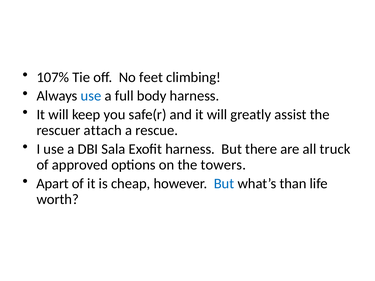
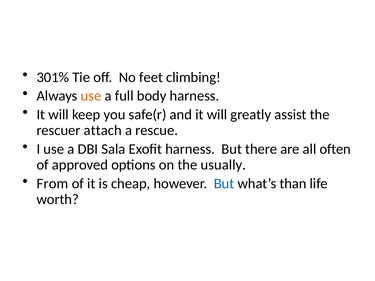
107%: 107% -> 301% (53, 77)
use colour: blue -> orange (91, 96)
truck: truck -> often (335, 149)
towers: towers -> usually (223, 165)
Apart: Apart -> From (52, 184)
